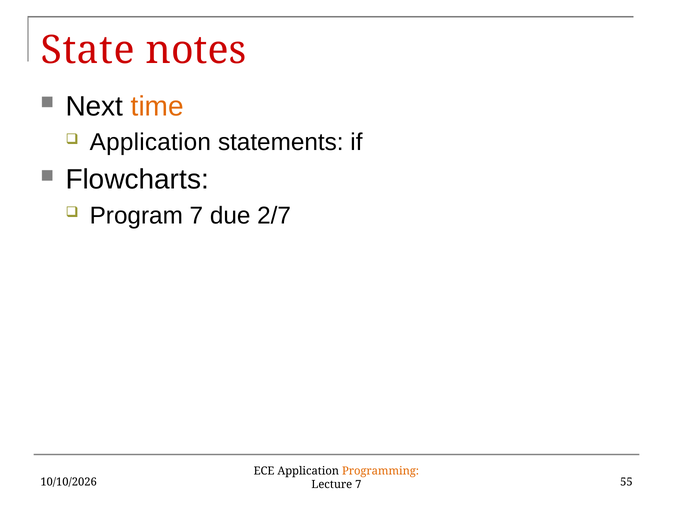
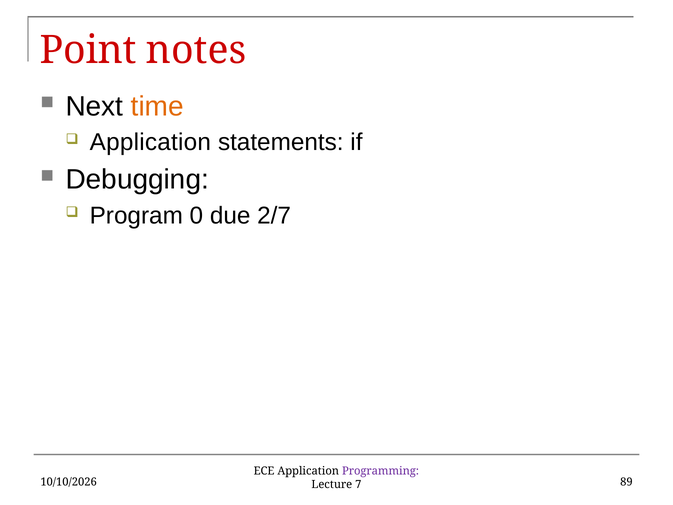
State: State -> Point (88, 50)
Flowcharts: Flowcharts -> Debugging (137, 180)
Program 7: 7 -> 0 (196, 216)
Programming colour: orange -> purple (381, 471)
55: 55 -> 89 (626, 482)
